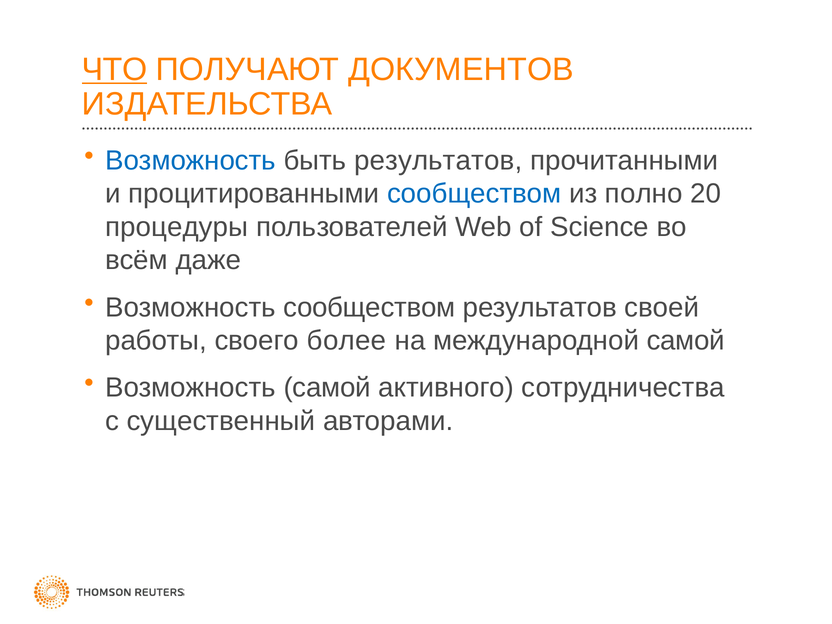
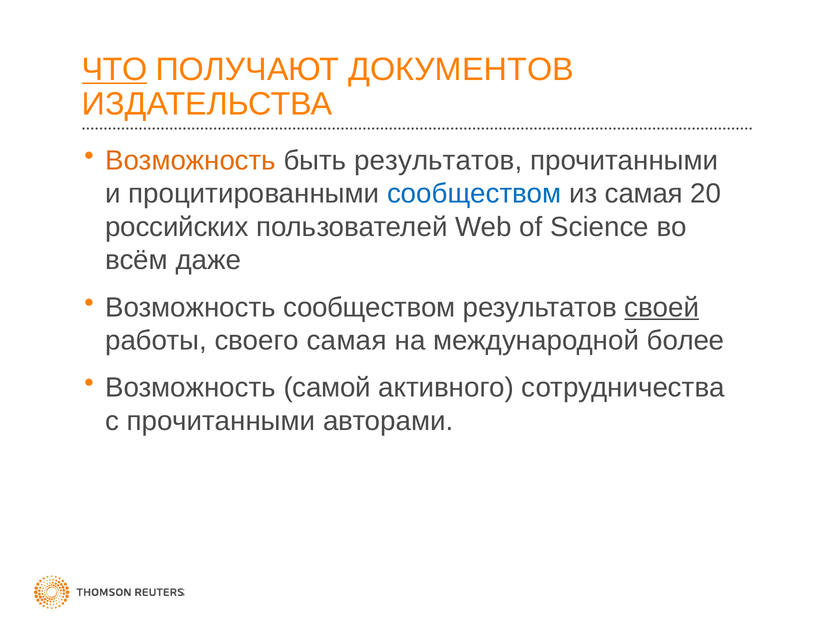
Возможность colour: blue -> orange (190, 160)
из полно: полно -> самая (644, 194)
процедуры: процедуры -> российских (177, 227)
своей underline: none -> present (662, 307)
своего более: более -> самая (347, 341)
международной самой: самой -> более (686, 341)
с существенный: существенный -> прочитанными (221, 421)
